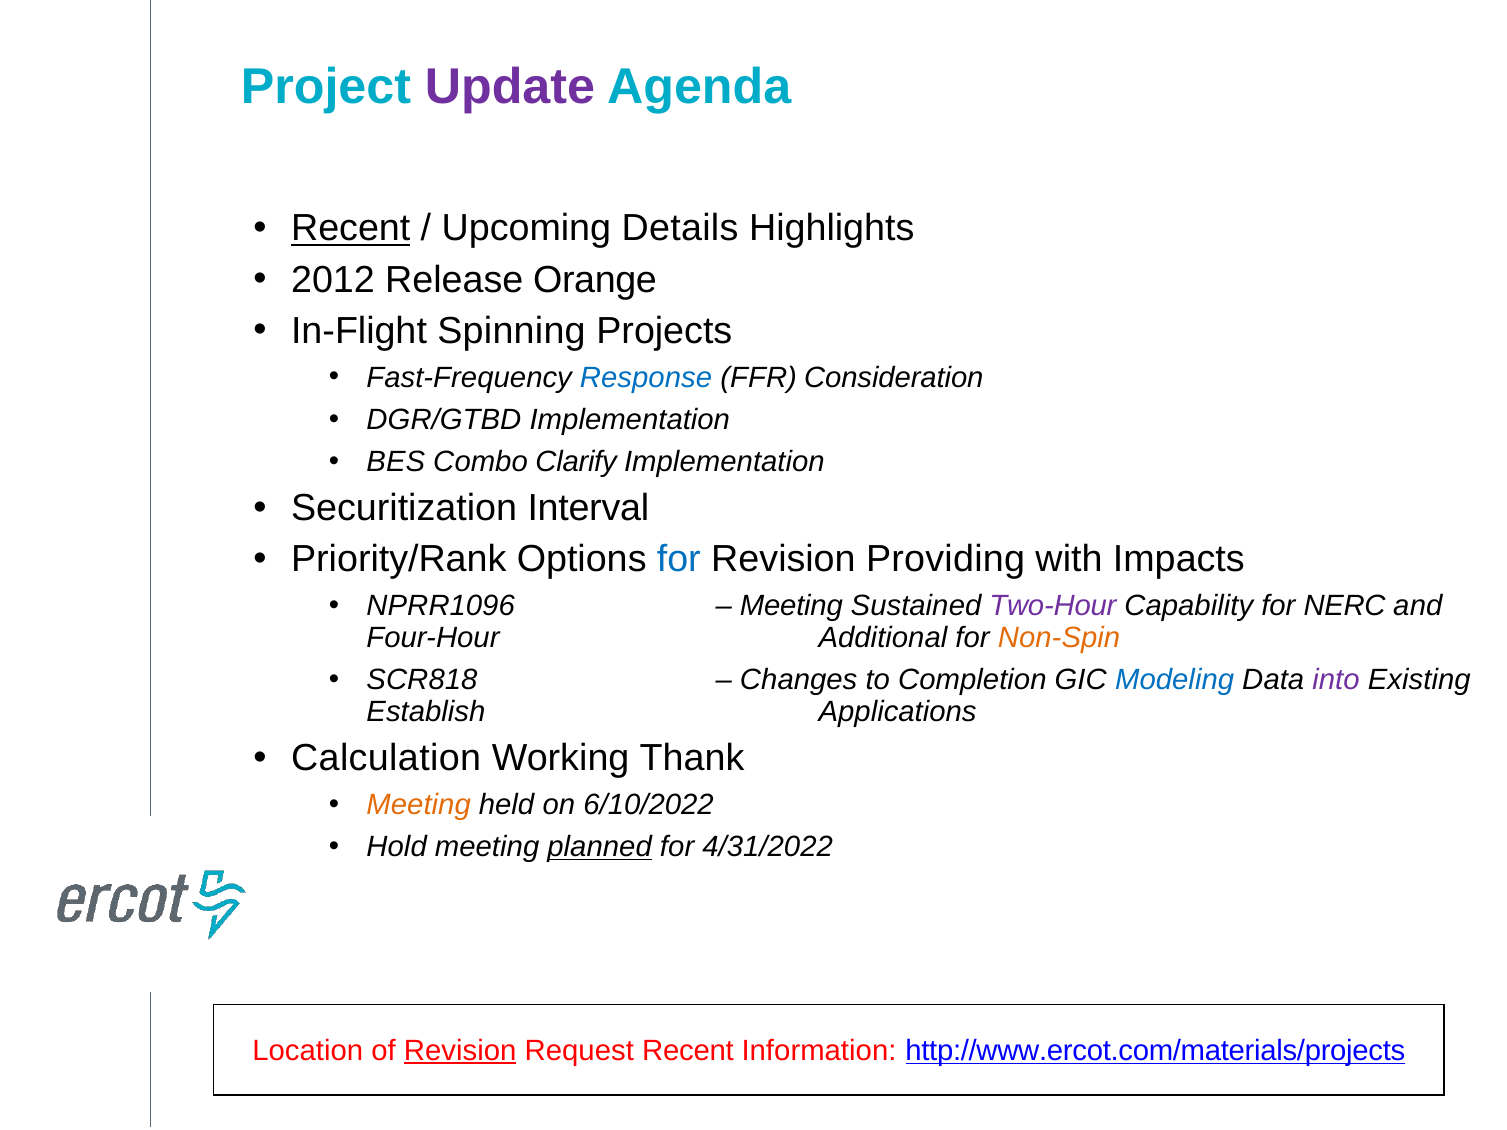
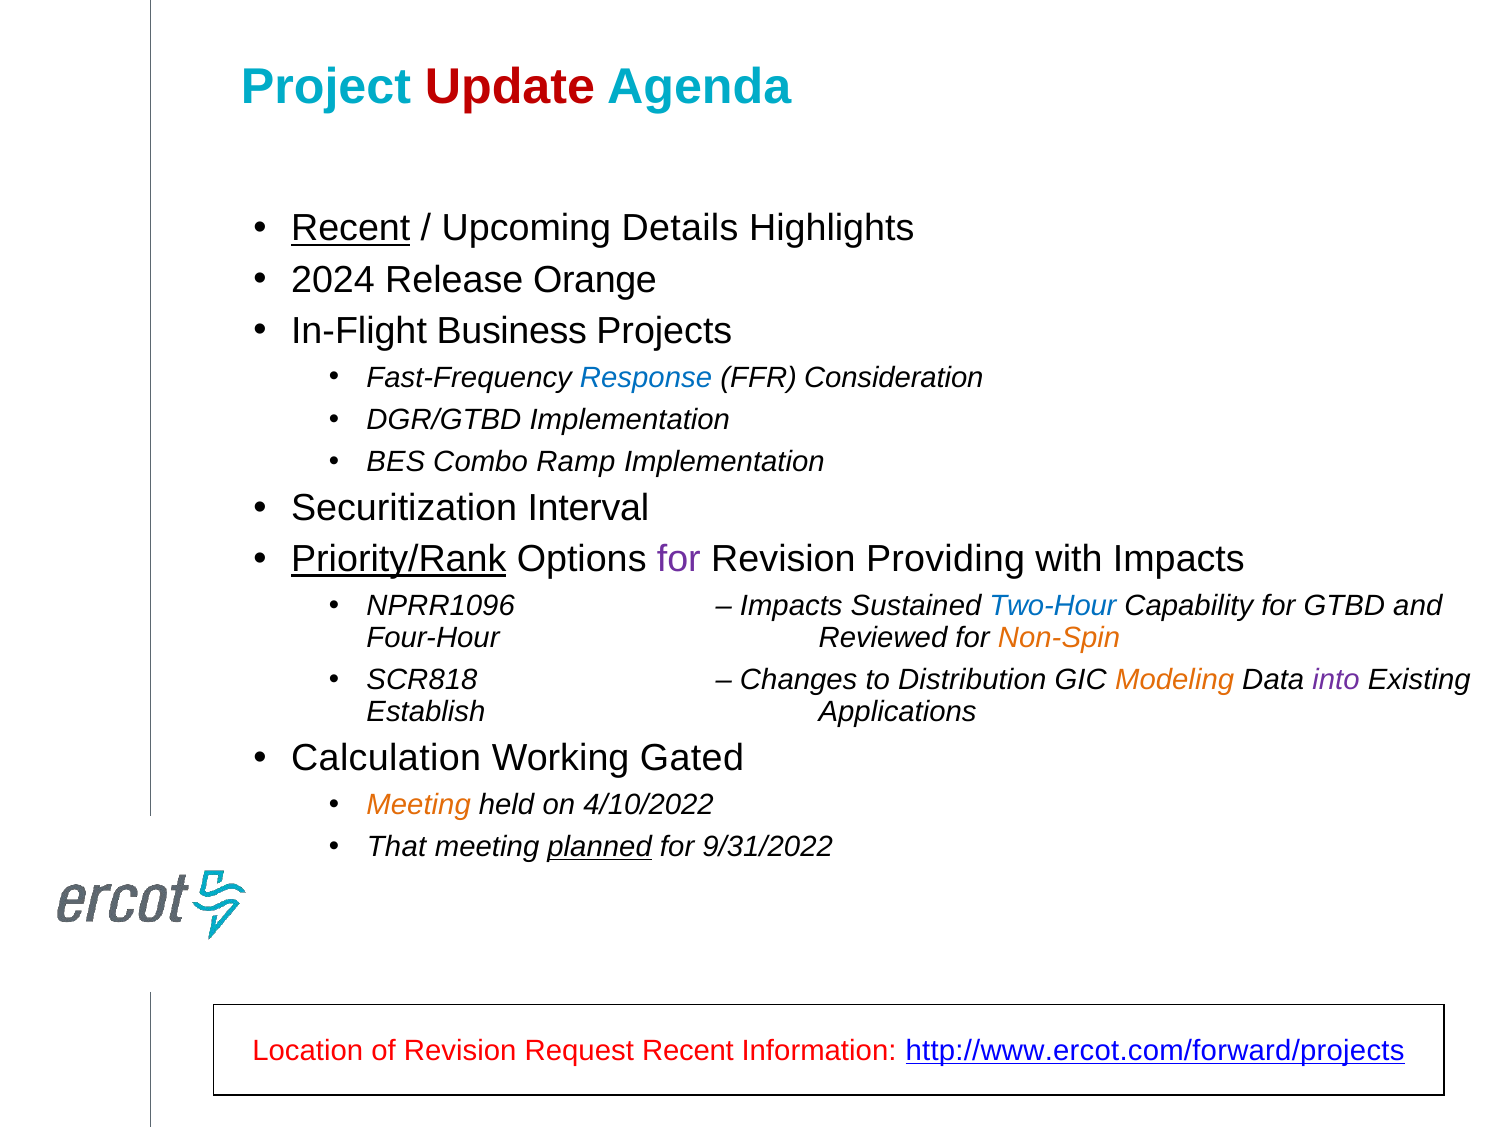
Update colour: purple -> red (510, 87)
2012: 2012 -> 2024 (333, 280)
Spinning: Spinning -> Business (512, 331)
Clarify: Clarify -> Ramp (576, 462)
Priority/Rank underline: none -> present (399, 559)
for colour: blue -> purple (679, 559)
Meeting: Meeting -> Impacts (791, 606)
Two-Hour colour: purple -> blue (1053, 606)
NERC: NERC -> GTBD (1344, 606)
Additional: Additional -> Reviewed (883, 638)
Completion: Completion -> Distribution (972, 680)
Modeling colour: blue -> orange (1175, 680)
Thank: Thank -> Gated (692, 758)
6/10/2022: 6/10/2022 -> 4/10/2022 (649, 805)
Hold: Hold -> That (397, 847)
4/31/2022: 4/31/2022 -> 9/31/2022 (768, 847)
Revision underline: present -> none (460, 1051)
http://www.ercot.com/materials/projects: http://www.ercot.com/materials/projects -> http://www.ercot.com/forward/projects (1155, 1051)
